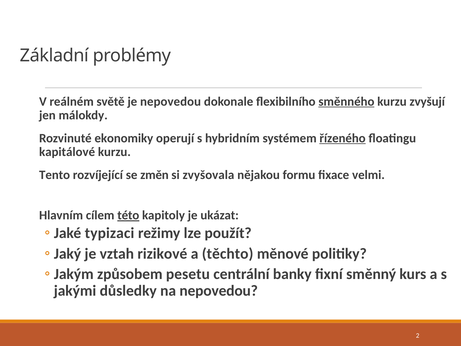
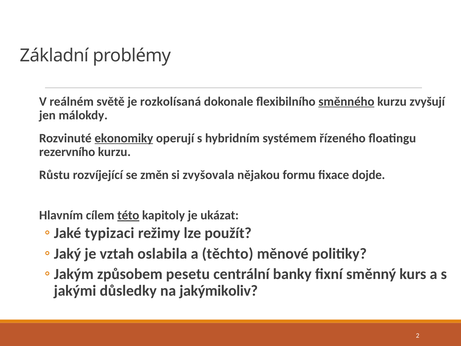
je nepovedou: nepovedou -> rozkolísaná (171, 101)
ekonomiky underline: none -> present (124, 138)
řízeného underline: present -> none (343, 138)
kapitálové: kapitálové -> rezervního (67, 152)
Tento: Tento -> Růstu (55, 175)
velmi: velmi -> dojde (369, 175)
rizikové: rizikové -> oslabila (162, 253)
na nepovedou: nepovedou -> jakýmikoliv (219, 290)
